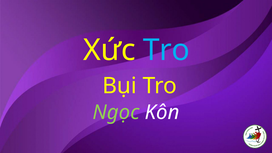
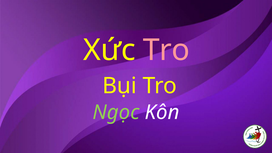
Tro colour: light blue -> pink (166, 50)
